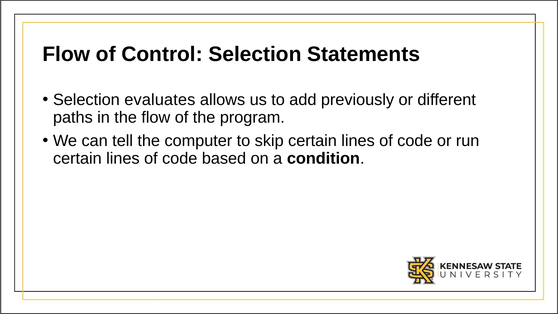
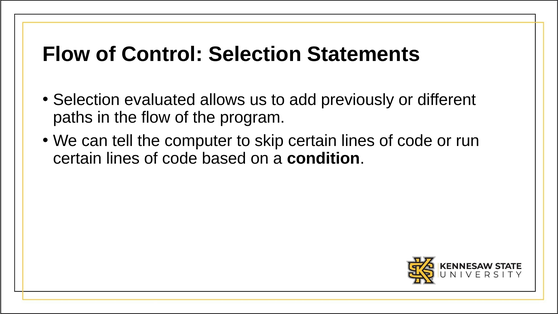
evaluates: evaluates -> evaluated (160, 100)
